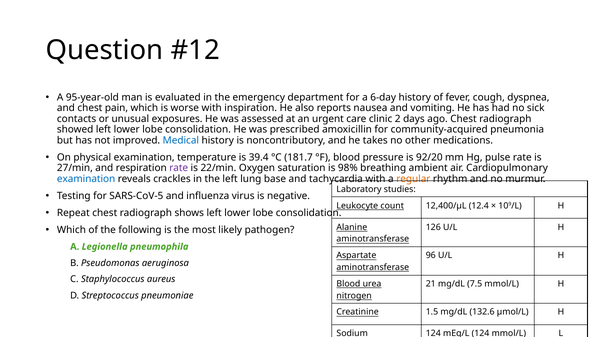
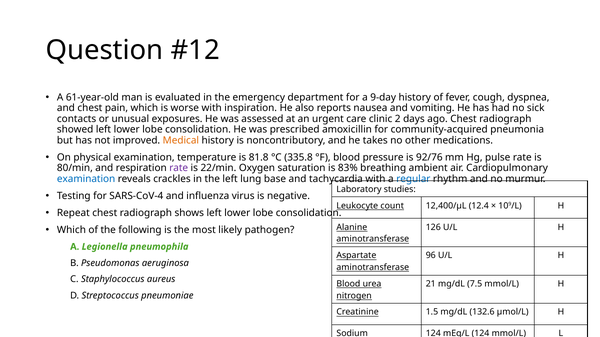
95-year-old: 95-year-old -> 61-year-old (92, 97)
6-day: 6-day -> 9-day (383, 97)
Medical colour: blue -> orange (181, 141)
39.4: 39.4 -> 81.8 (259, 158)
181.7: 181.7 -> 335.8 (299, 158)
92/20: 92/20 -> 92/76 (429, 158)
27/min: 27/min -> 80/min (75, 168)
98%: 98% -> 83% (348, 168)
regular colour: orange -> blue (413, 179)
SARS-CoV-5: SARS-CoV-5 -> SARS-CoV-4 (136, 196)
